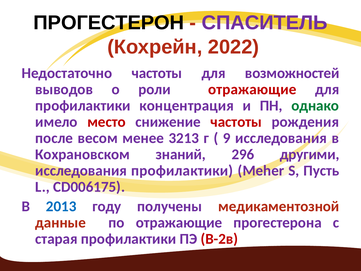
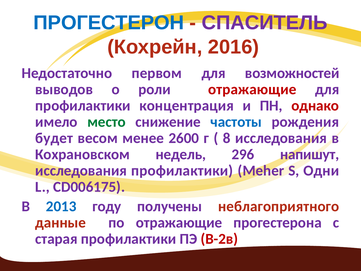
ПРОГЕСТЕРОН colour: black -> blue (109, 23)
2022: 2022 -> 2016 (234, 47)
Недостаточно частоты: частоты -> первом (157, 73)
однако colour: green -> red (315, 105)
место colour: red -> green (106, 122)
частоты colour: red -> blue (236, 122)
после: после -> будет (54, 138)
3213: 3213 -> 2600 (184, 138)
9: 9 -> 8 (227, 138)
знаний: знаний -> недель (181, 154)
другими: другими -> напишут (310, 154)
Пусть: Пусть -> Одни (321, 170)
медикаментозной: медикаментозной -> неблагоприятного (279, 206)
